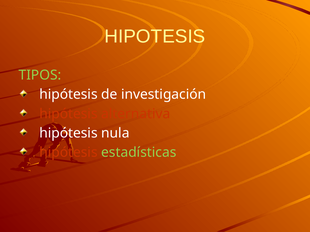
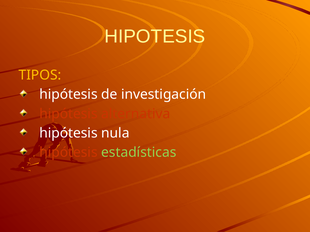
TIPOS colour: light green -> yellow (40, 75)
